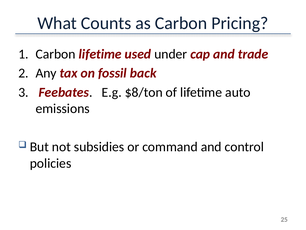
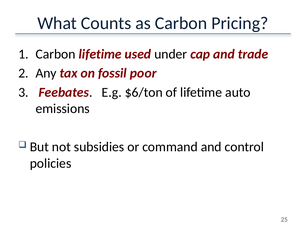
back: back -> poor (143, 73)
$8/ton: $8/ton -> $6/ton (144, 92)
